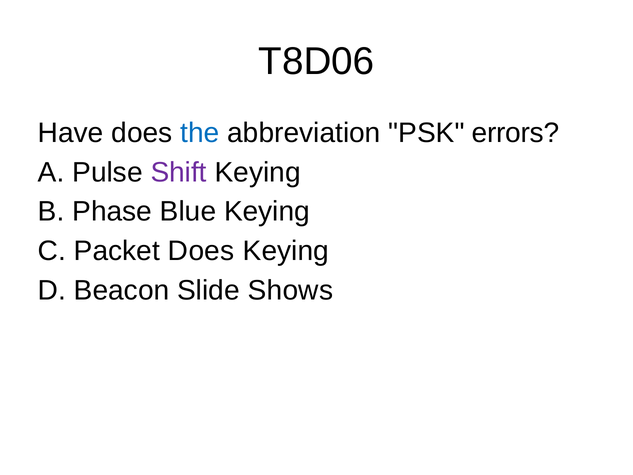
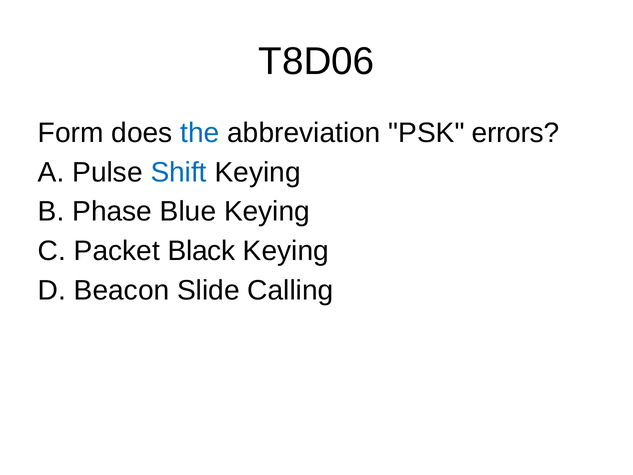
Have: Have -> Form (71, 133)
Shift colour: purple -> blue (179, 172)
Packet Does: Does -> Black (201, 251)
Shows: Shows -> Calling (290, 290)
